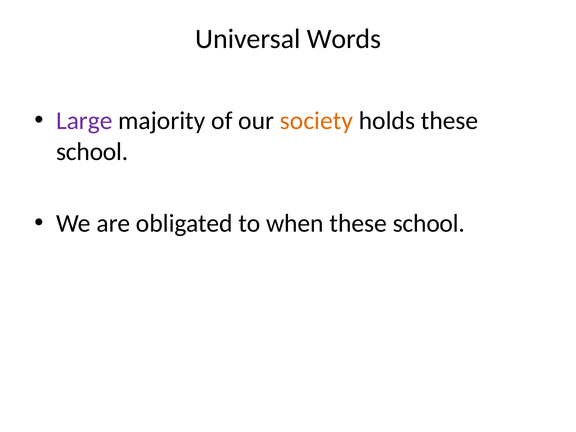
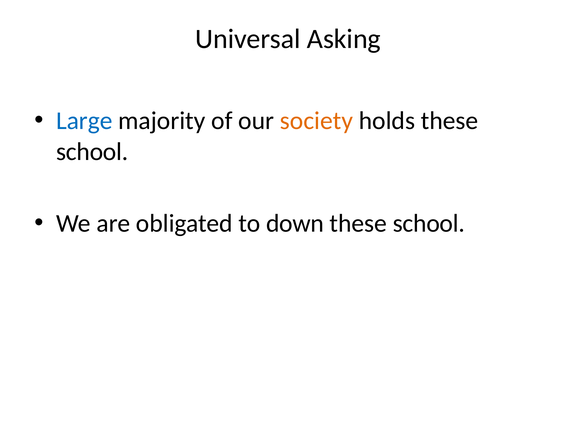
Words: Words -> Asking (344, 39)
Large colour: purple -> blue (84, 121)
when: when -> down (295, 223)
